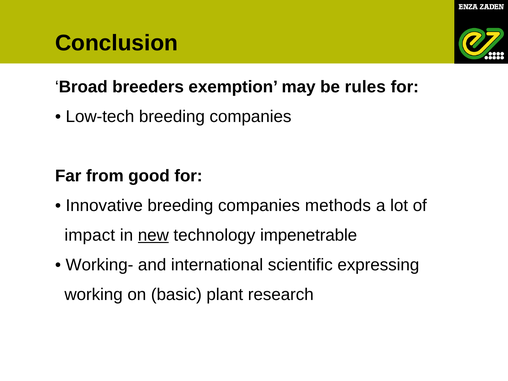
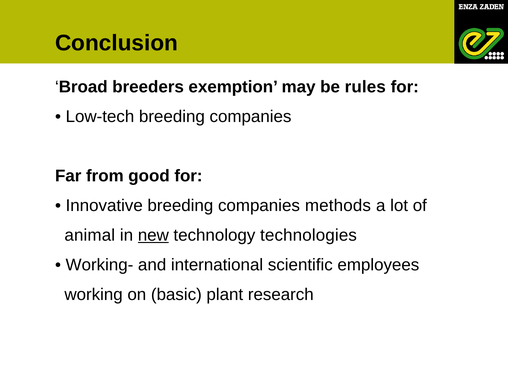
impact: impact -> animal (90, 235)
impenetrable: impenetrable -> technologies (308, 235)
expressing: expressing -> employees (378, 265)
